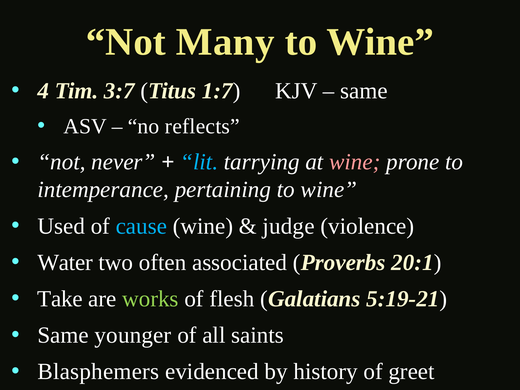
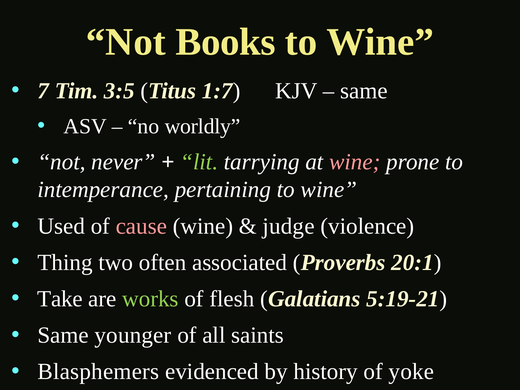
Many: Many -> Books (226, 42)
4: 4 -> 7 (43, 91)
3:7: 3:7 -> 3:5 (119, 91)
reflects: reflects -> worldly (203, 126)
lit colour: light blue -> light green (199, 162)
cause colour: light blue -> pink (141, 226)
Water: Water -> Thing (65, 262)
greet: greet -> yoke (411, 372)
